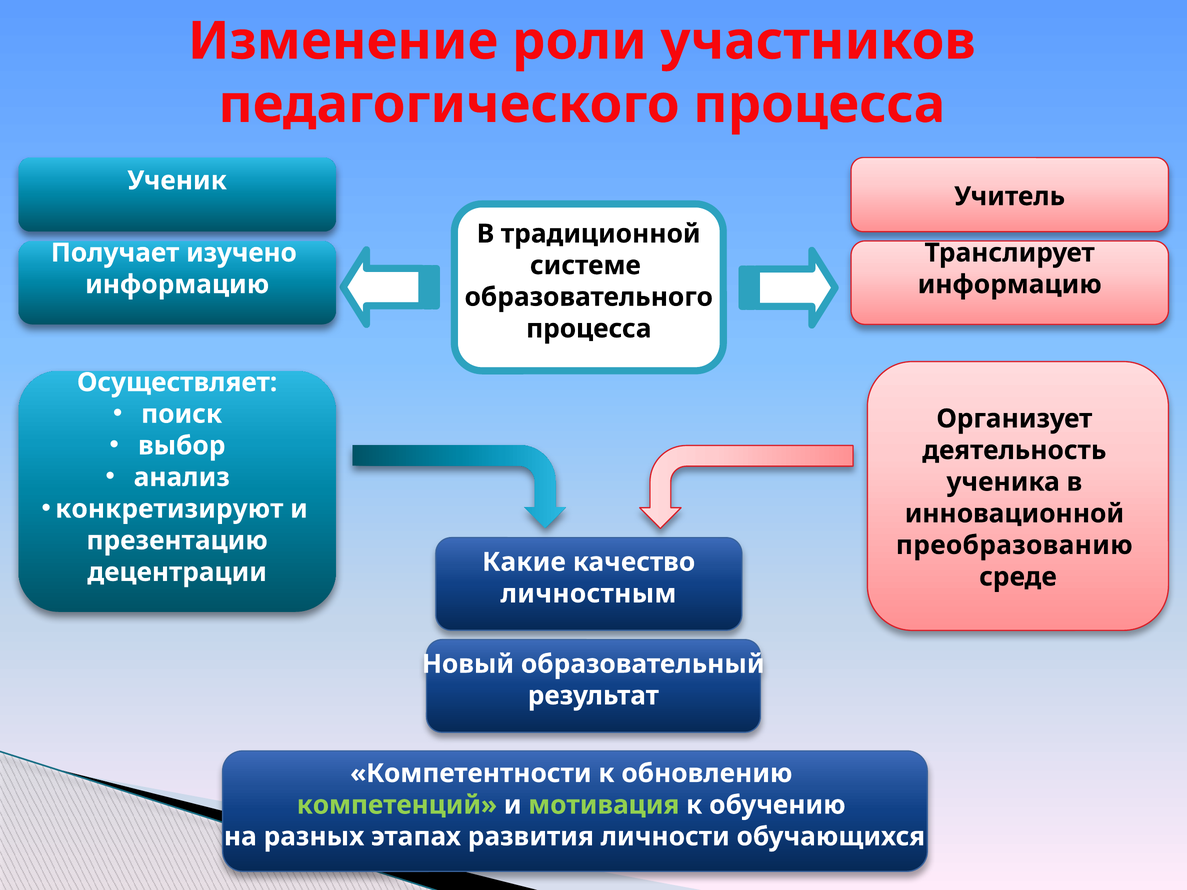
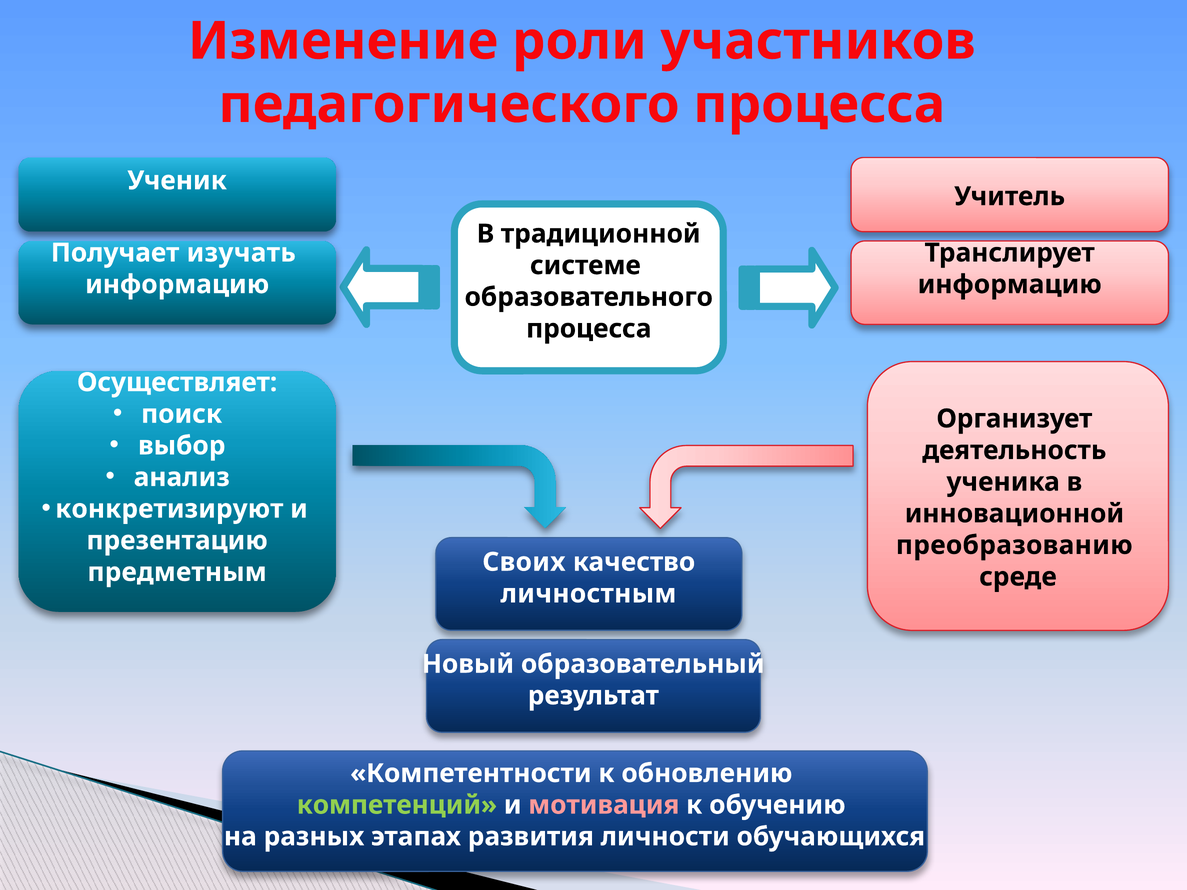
изучено: изучено -> изучать (241, 253)
Какие: Какие -> Своих (524, 562)
децентрации: децентрации -> предметным (177, 572)
мотивация colour: light green -> pink (604, 805)
